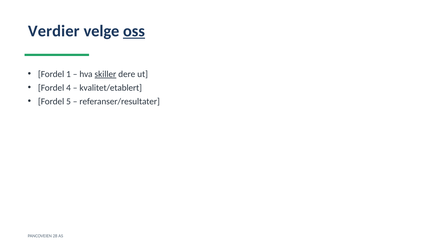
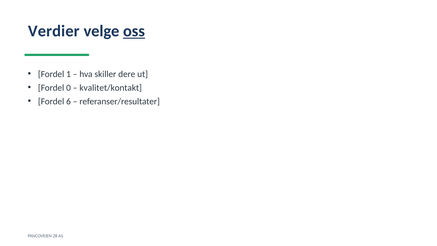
skiller underline: present -> none (105, 74)
4: 4 -> 0 (69, 88)
kvalitet/etablert: kvalitet/etablert -> kvalitet/kontakt (111, 88)
5: 5 -> 6 (69, 101)
